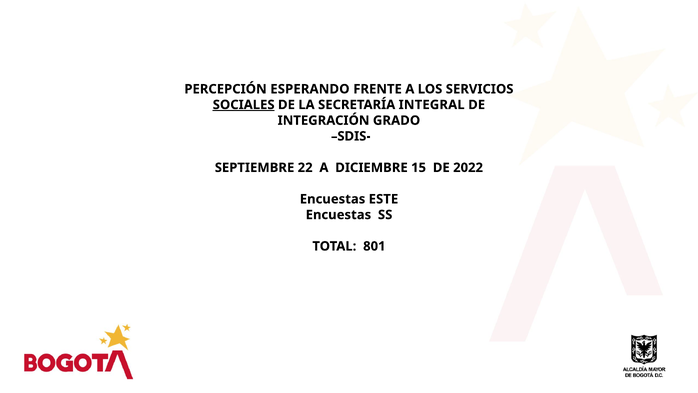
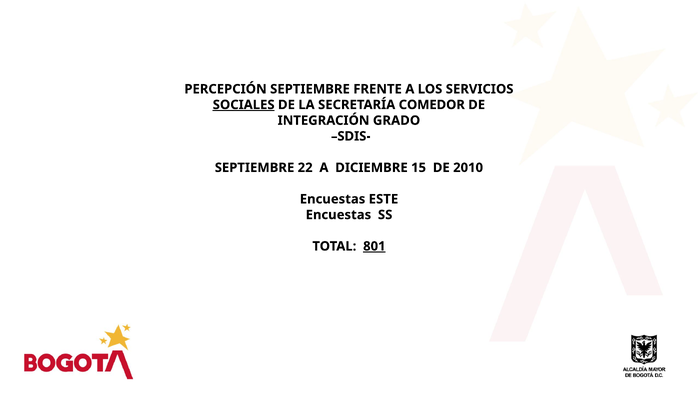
PERCEPCIÓN ESPERANDO: ESPERANDO -> SEPTIEMBRE (310, 89)
INTEGRAL: INTEGRAL -> COMEDOR (432, 105)
2022: 2022 -> 2010 (468, 168)
801 underline: none -> present (374, 246)
